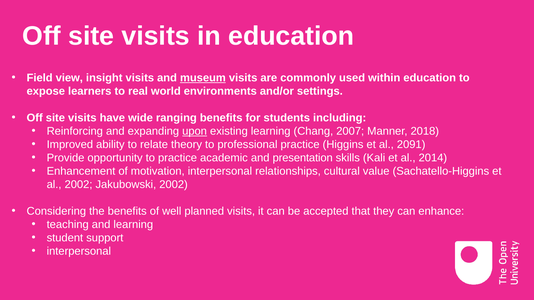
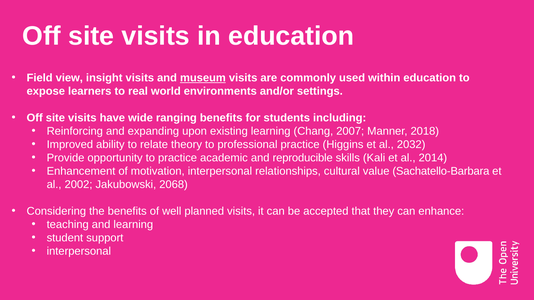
upon underline: present -> none (195, 131)
2091: 2091 -> 2032 (411, 145)
presentation: presentation -> reproducible (303, 158)
Sachatello-Higgins: Sachatello-Higgins -> Sachatello-Barbara (441, 171)
Jakubowski 2002: 2002 -> 2068 (174, 185)
